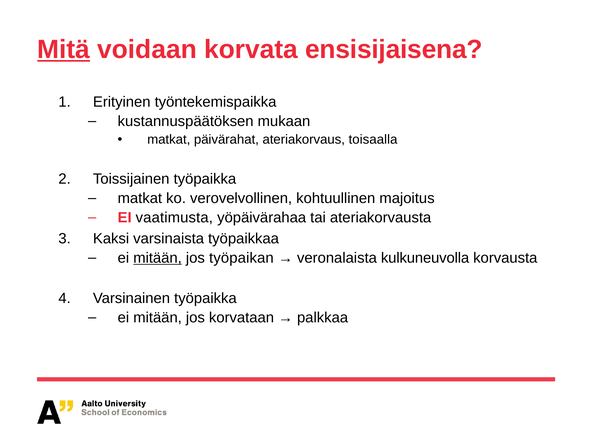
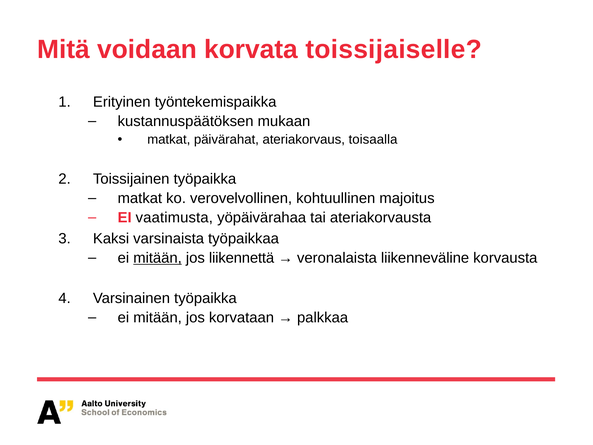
Mitä underline: present -> none (64, 49)
ensisijaisena: ensisijaisena -> toissijaiselle (394, 49)
työpaikan: työpaikan -> liikennettä (242, 258)
kulkuneuvolla: kulkuneuvolla -> liikenneväline (425, 258)
